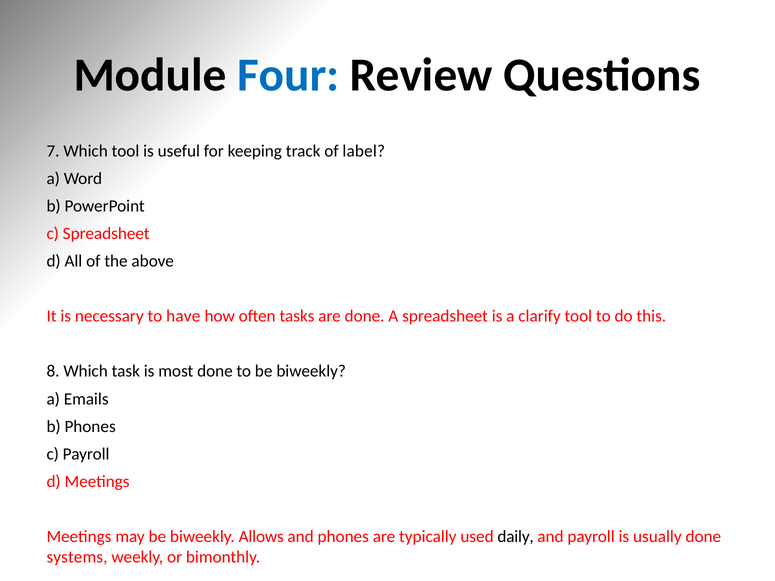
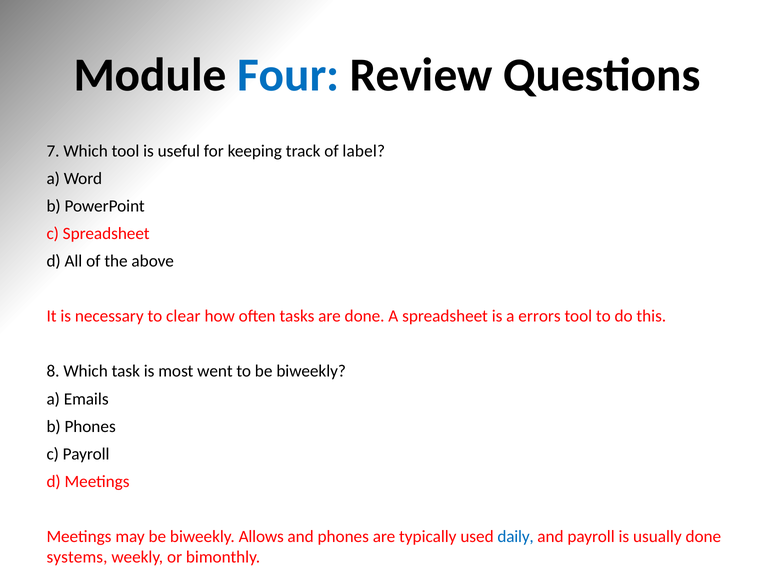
have: have -> clear (183, 316)
clarify: clarify -> errors (540, 316)
most done: done -> went (215, 371)
daily colour: black -> blue (516, 537)
